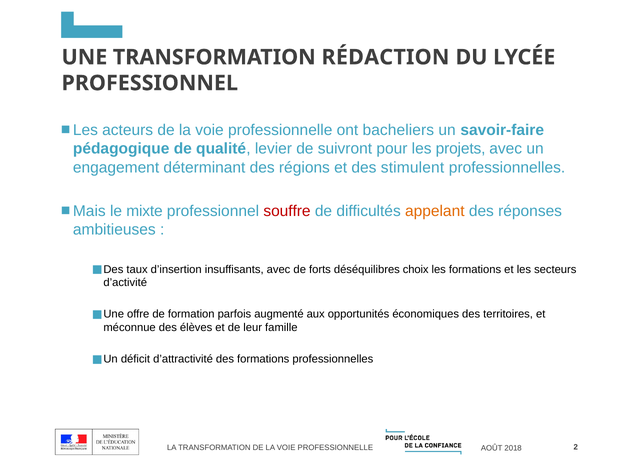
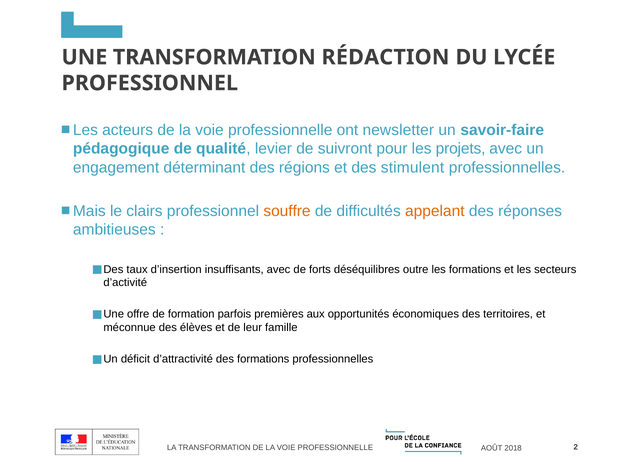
bacheliers: bacheliers -> newsletter (398, 130)
mixte: mixte -> clairs (144, 211)
souffre colour: red -> orange (287, 211)
choix: choix -> outre (416, 269)
augmenté: augmenté -> premières (279, 314)
